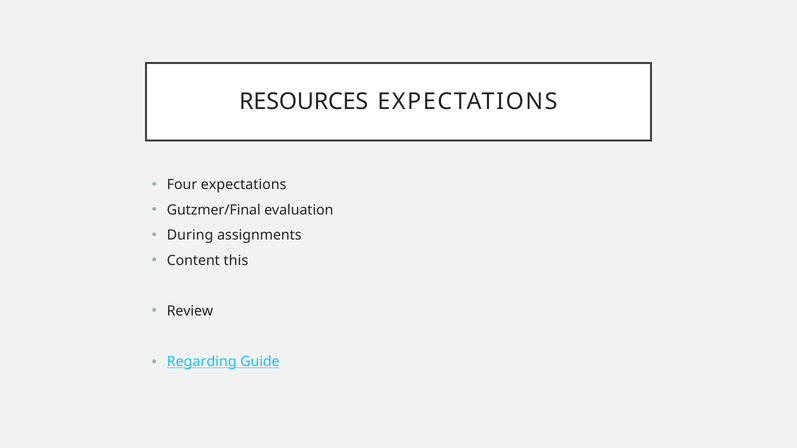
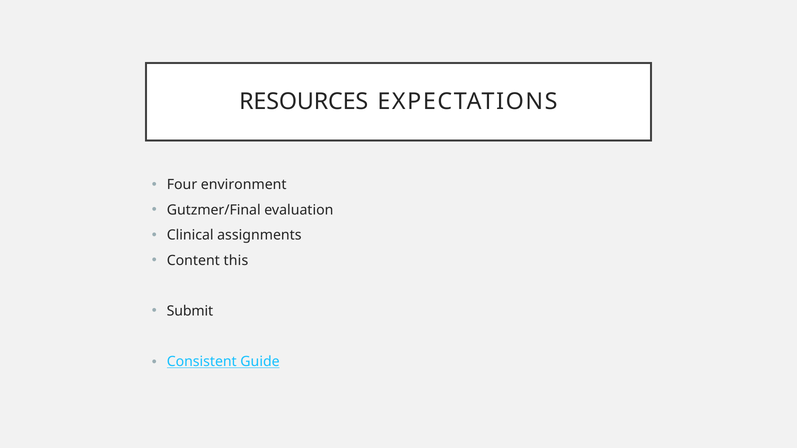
Four expectations: expectations -> environment (244, 185)
During: During -> Clinical (190, 235)
Review: Review -> Submit (190, 311)
Regarding: Regarding -> Consistent (202, 362)
